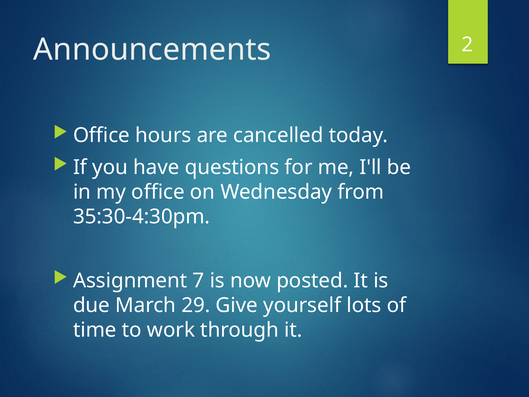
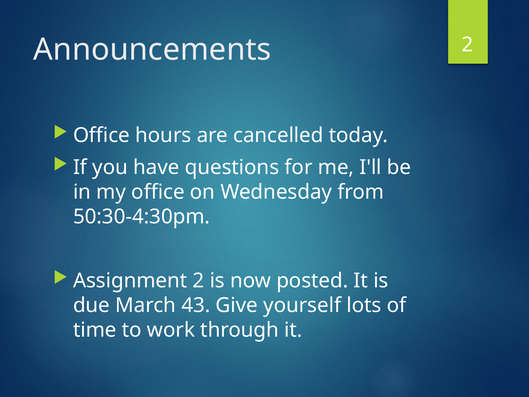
35:30-4:30pm: 35:30-4:30pm -> 50:30-4:30pm (142, 216)
Assignment 7: 7 -> 2 (199, 280)
29: 29 -> 43 (196, 305)
